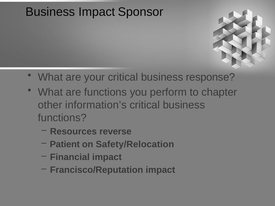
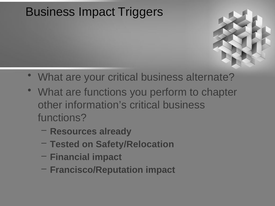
Sponsor: Sponsor -> Triggers (141, 12)
response: response -> alternate (210, 77)
reverse: reverse -> already (115, 132)
Patient: Patient -> Tested (65, 144)
